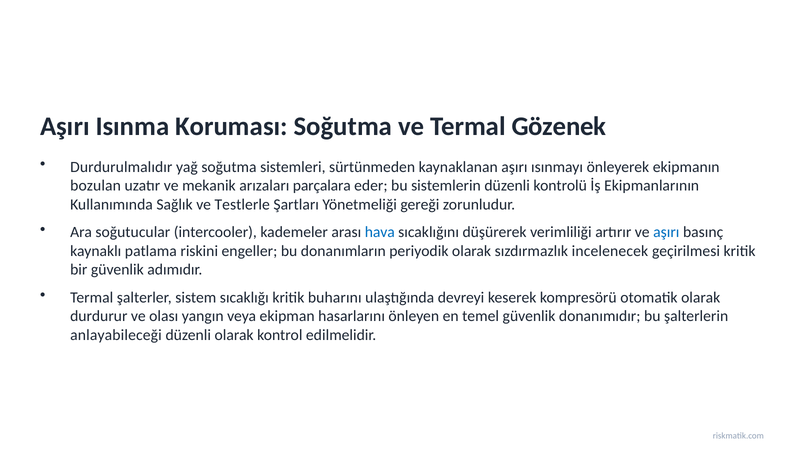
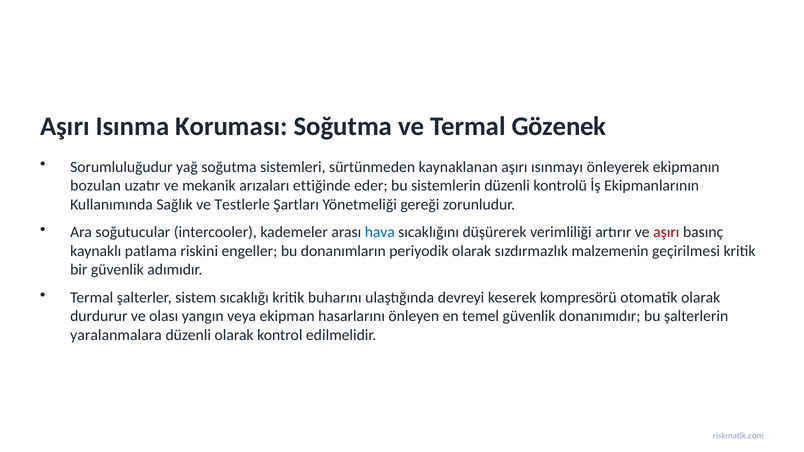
Durdurulmalıdır: Durdurulmalıdır -> Sorumluluğudur (121, 167)
parçalara: parçalara -> ettiğinde (322, 186)
aşırı colour: blue -> red (666, 232)
incelenecek: incelenecek -> malzemenin (610, 251)
anlayabileceği: anlayabileceği -> yaralanmalara (116, 335)
